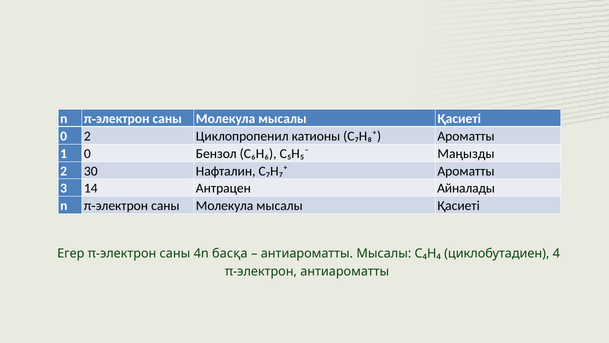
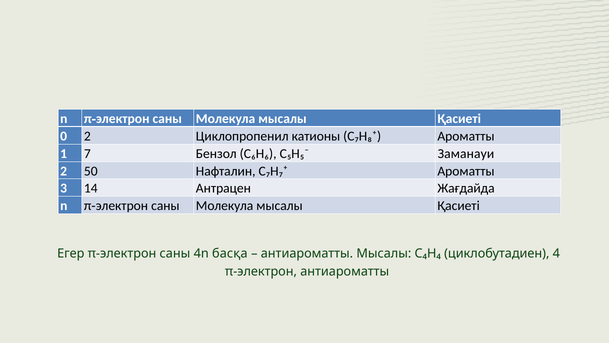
1 0: 0 -> 7 (87, 153)
Маңызды: Маңызды -> Заманауи (466, 153)
30: 30 -> 50 (91, 171)
Айналады: Айналады -> Жағдайда (466, 188)
